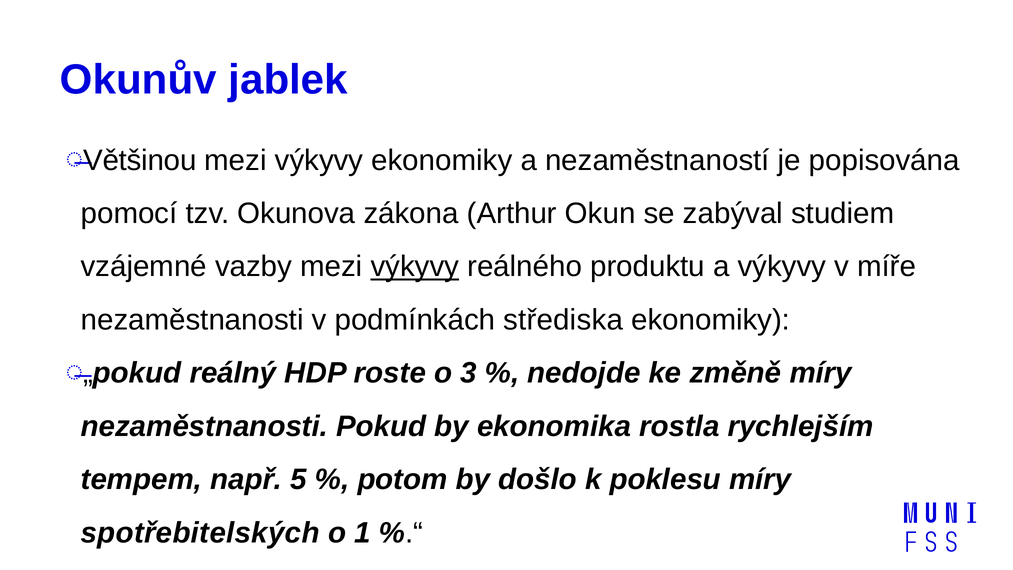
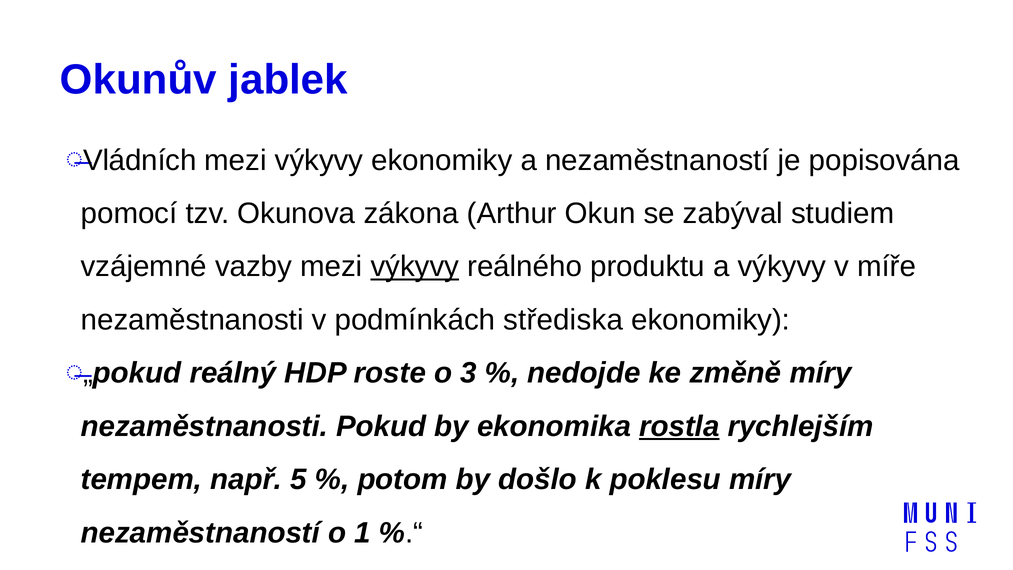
Většinou: Většinou -> Vládních (140, 160)
rostla underline: none -> present (679, 426)
spotřebitelských: spotřebitelských -> nezaměstnaností (200, 533)
